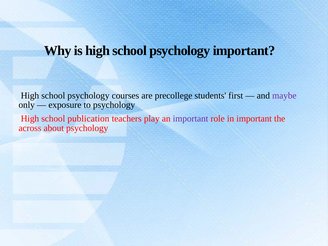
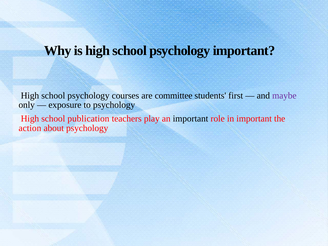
precollege: precollege -> committee (174, 96)
important colour: purple -> black (191, 119)
across: across -> action (30, 128)
